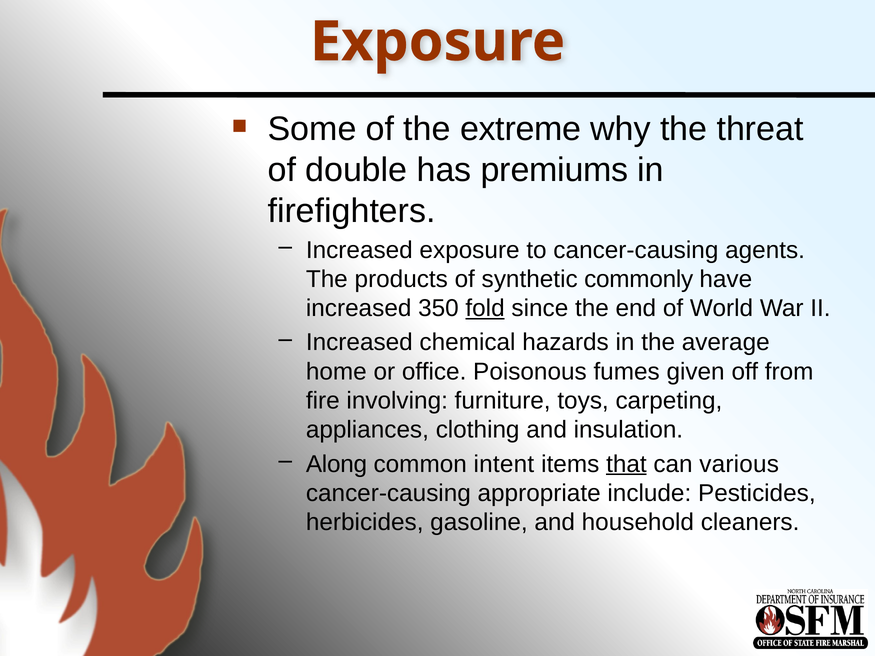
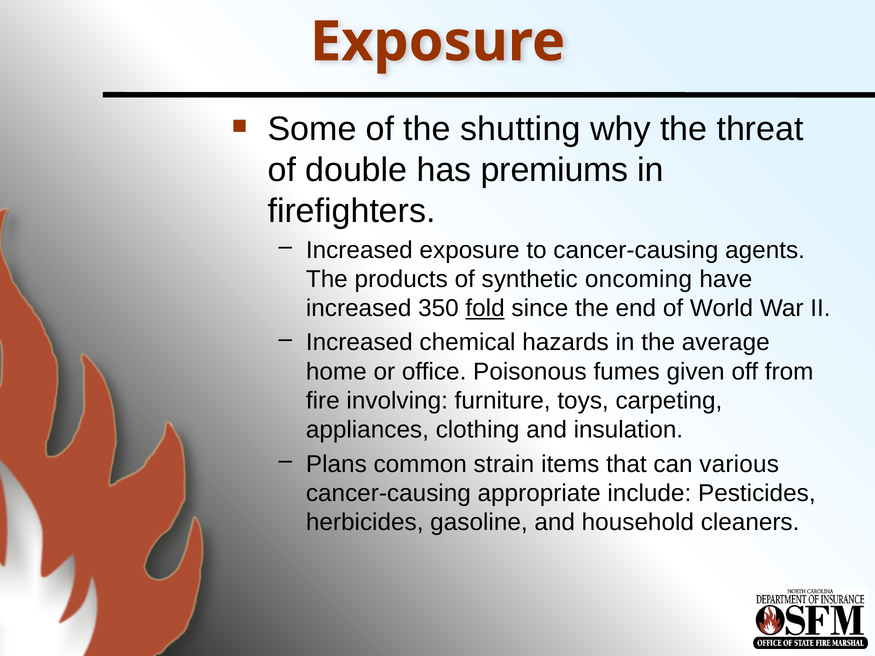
extreme: extreme -> shutting (520, 129)
commonly: commonly -> oncoming (638, 279)
Along: Along -> Plans (336, 464)
intent: intent -> strain (504, 464)
that underline: present -> none (626, 464)
